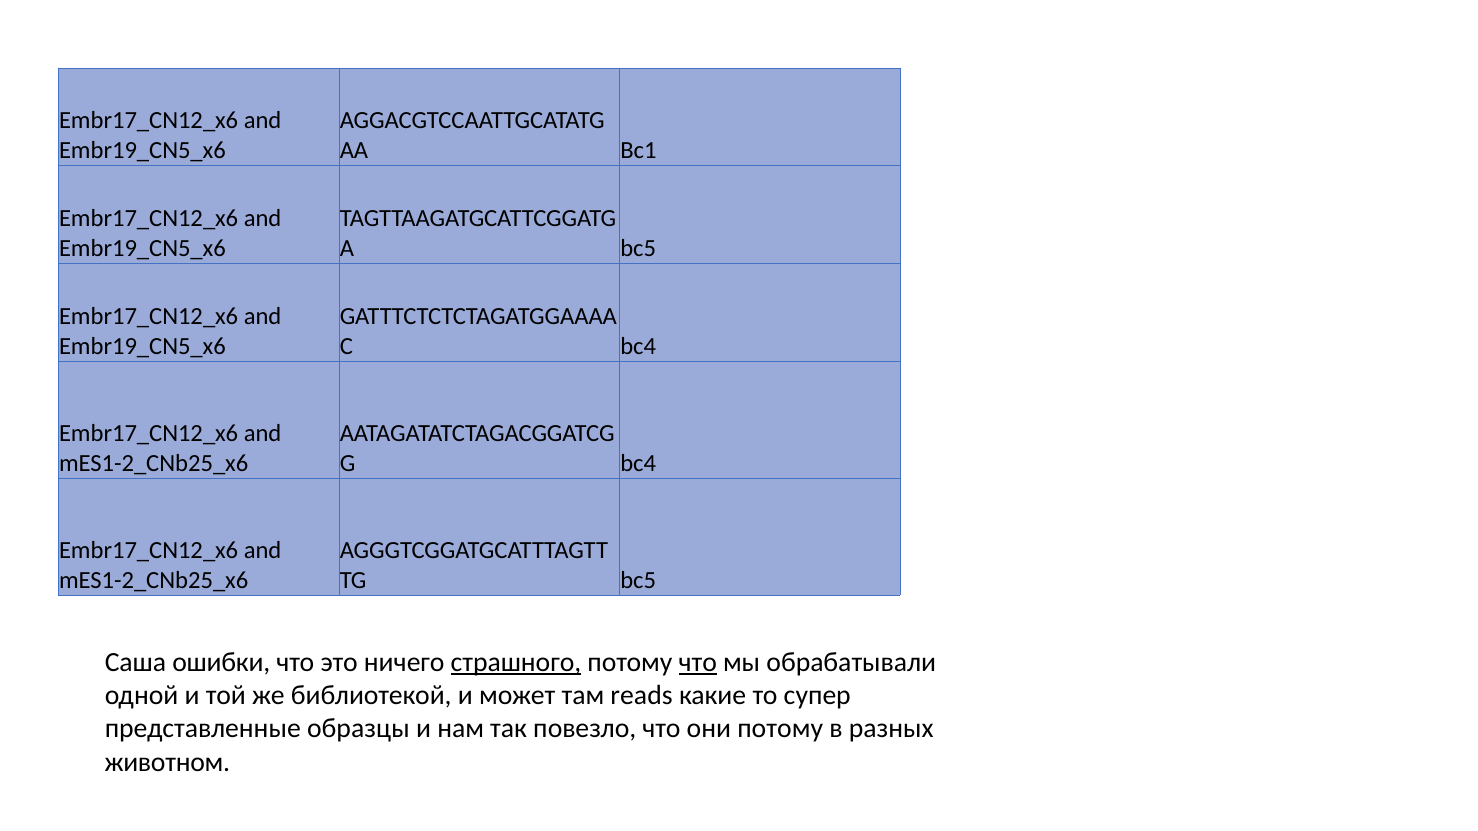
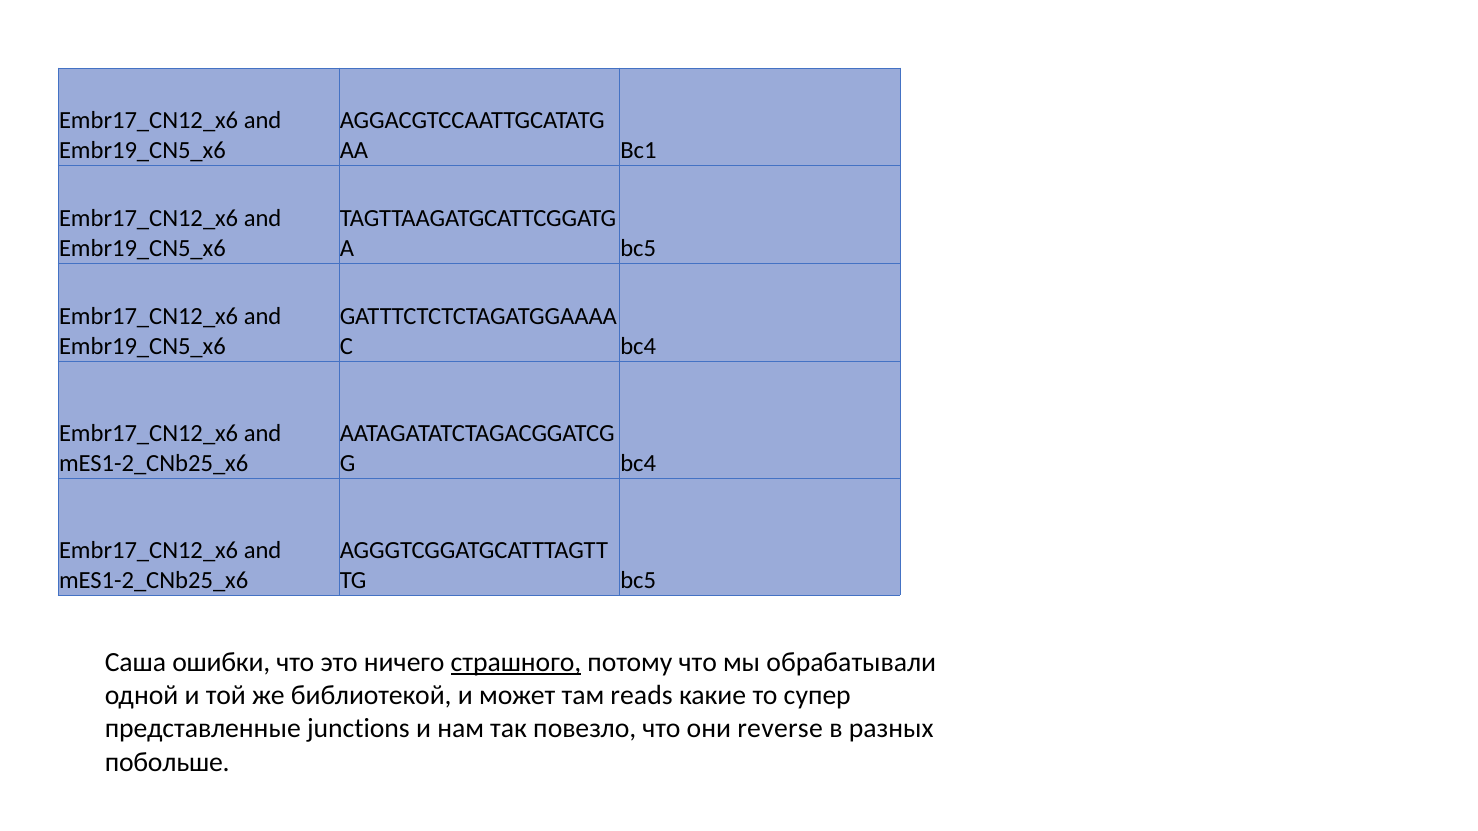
что underline: present -> none (698, 663)
образцы: образцы -> junctions (358, 729)
они потому: потому -> reverse (780, 729)
животном: животном -> побольше (167, 762)
